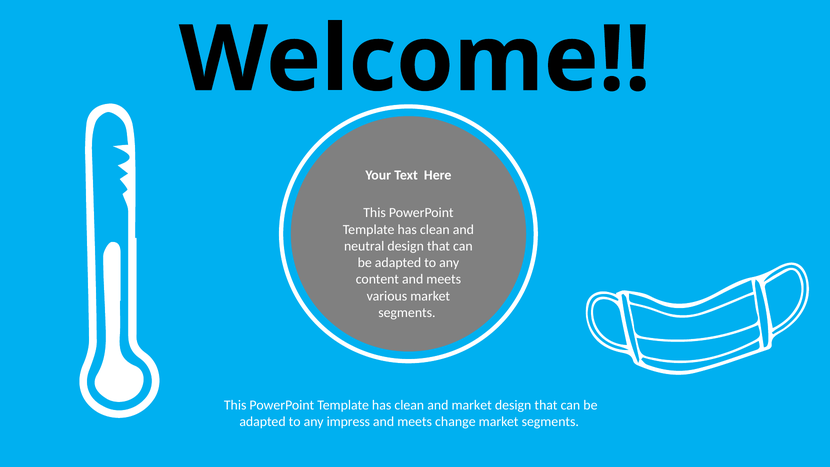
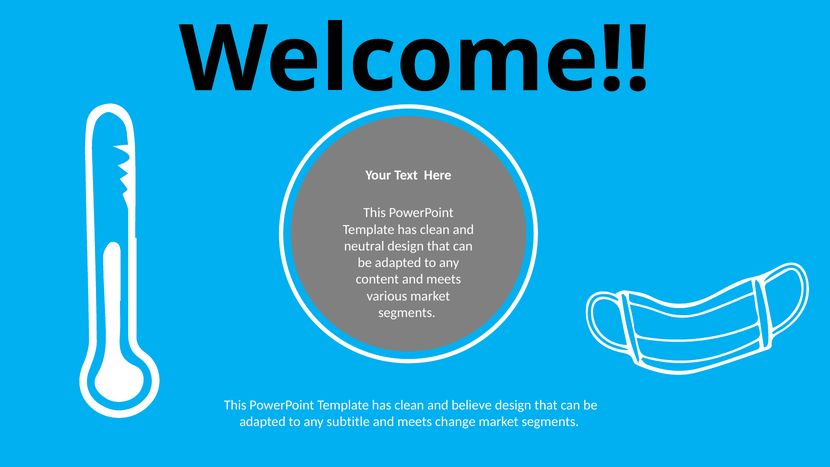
and market: market -> believe (472, 405)
impress: impress -> subtitle (348, 422)
